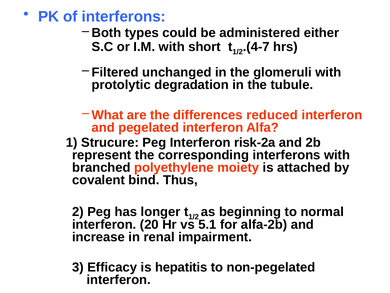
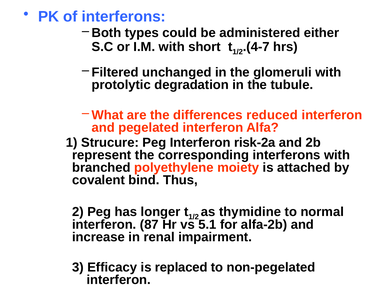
beginning: beginning -> thymidine (250, 211)
20: 20 -> 87 (149, 224)
hepatitis: hepatitis -> replaced (181, 267)
